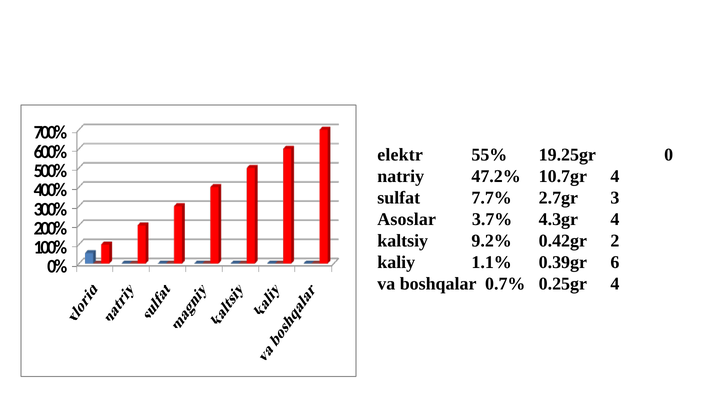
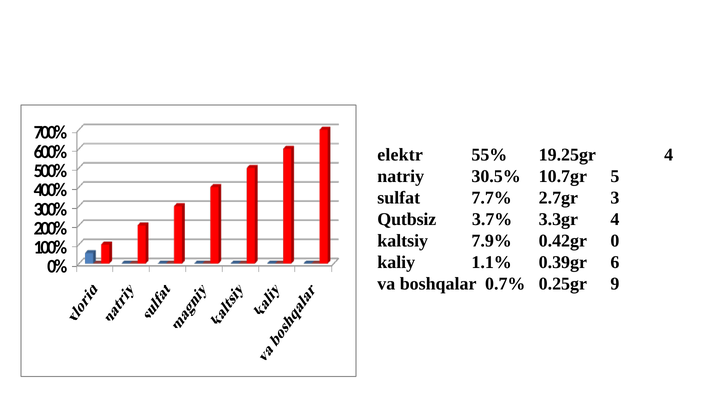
19.25gr 0: 0 -> 4 (669, 155)
47.2%: 47.2% -> 30.5% (496, 177)
10.7gr 4: 4 -> 5 (615, 177)
Asoslar: Asoslar -> Qutbsiz (407, 220)
4.3gr: 4.3gr -> 3.3gr (558, 220)
9.2%: 9.2% -> 7.9% (492, 241)
2: 2 -> 0 (615, 241)
0.25gr 4: 4 -> 9 (615, 284)
